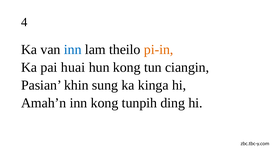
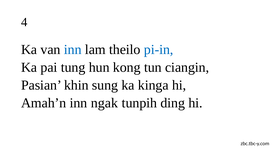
pi-in colour: orange -> blue (159, 50)
huai: huai -> tung (73, 68)
inn kong: kong -> ngak (104, 103)
